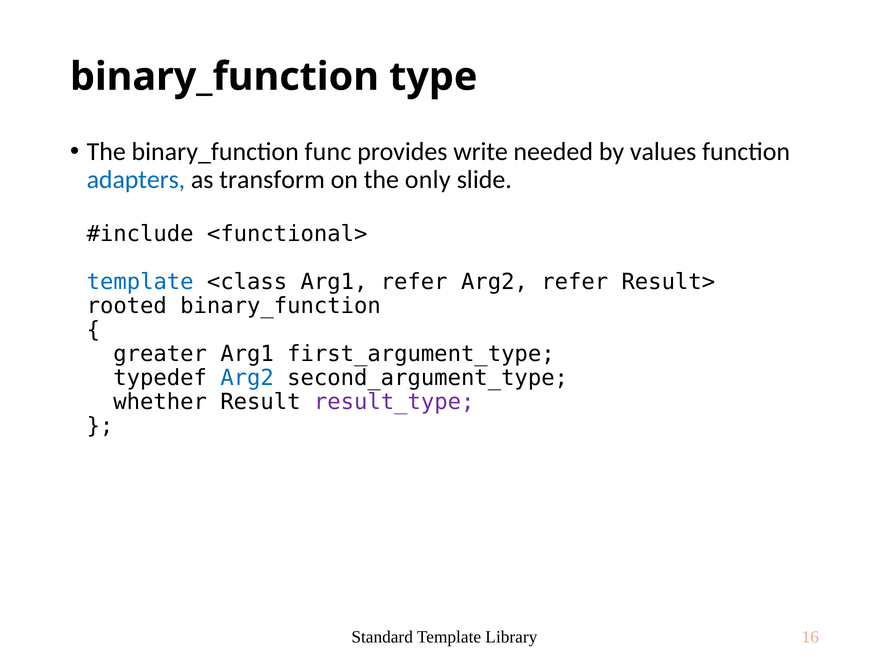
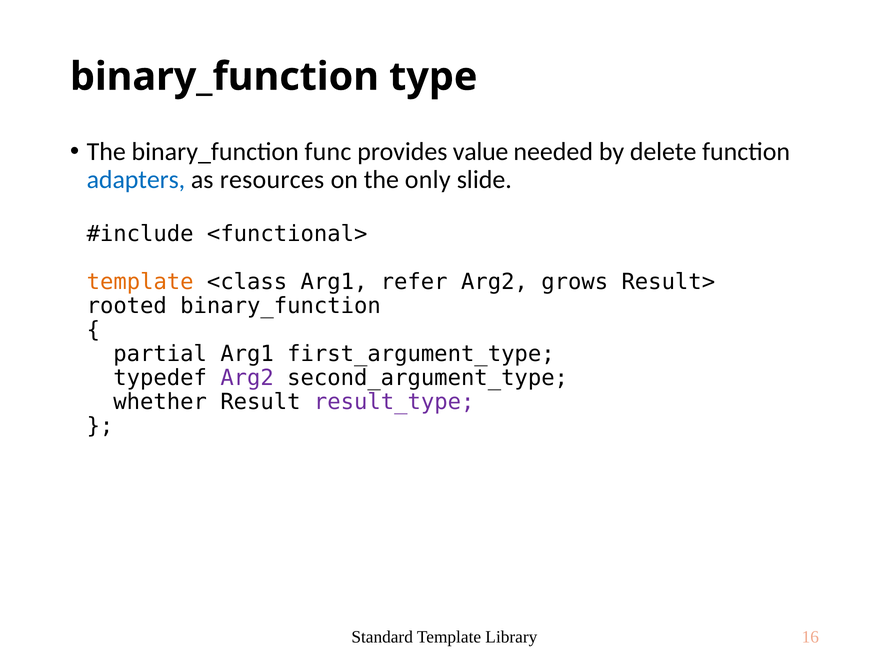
write: write -> value (481, 152)
values: values -> delete (663, 152)
transform: transform -> resources (272, 180)
template colour: blue -> orange (140, 282)
Arg2 refer: refer -> grows (575, 282)
greater: greater -> partial (160, 354)
Arg2 colour: blue -> purple (247, 378)
